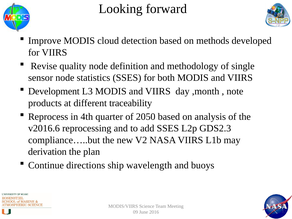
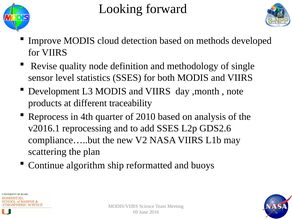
sensor node: node -> level (65, 78)
2050: 2050 -> 2010 (146, 117)
v2016.6: v2016.6 -> v2016.1 (44, 128)
GDS2.3: GDS2.3 -> GDS2.6 (215, 128)
derivation: derivation -> scattering (47, 152)
directions: directions -> algorithm (86, 165)
wavelength: wavelength -> reformatted (149, 165)
